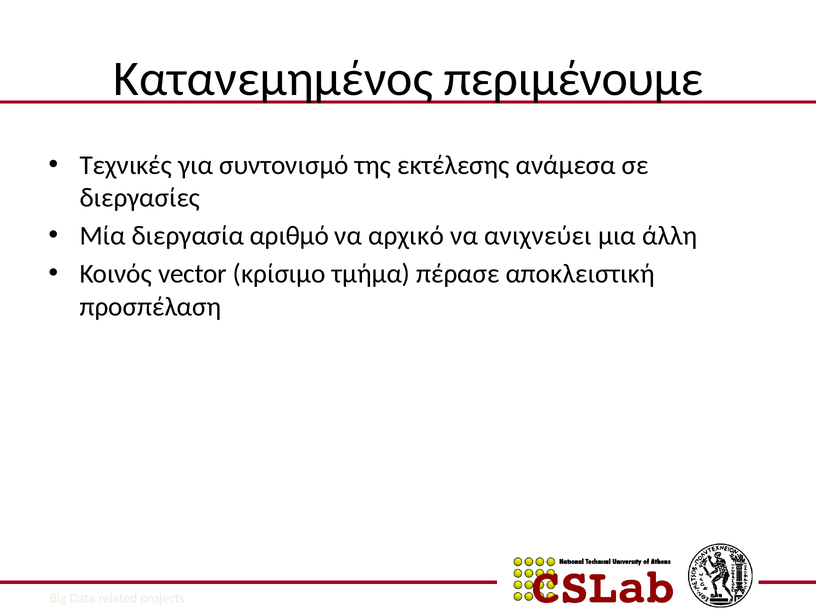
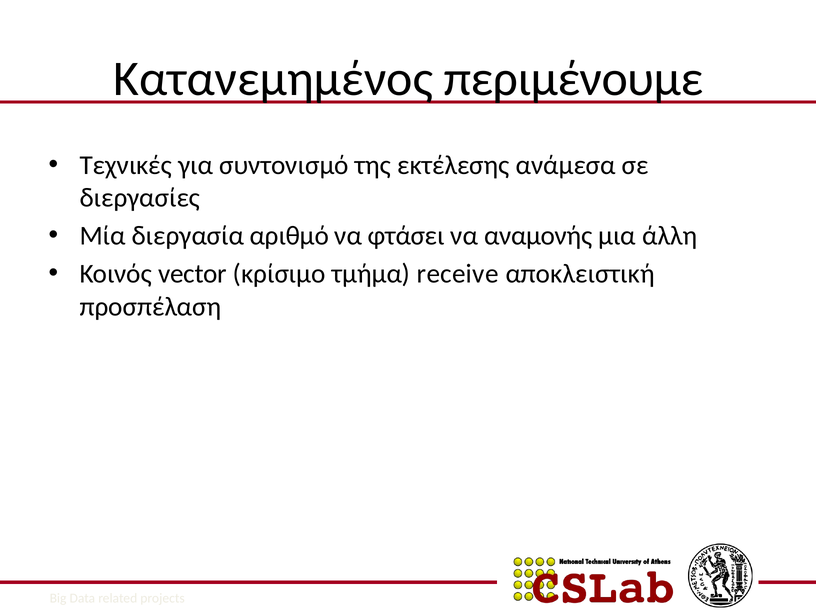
αρχικό: αρχικό -> φτάσει (406, 236)
ανιχνεύει: ανιχνεύει -> αναμονής (538, 236)
πέρασε: πέρασε -> receive (458, 274)
